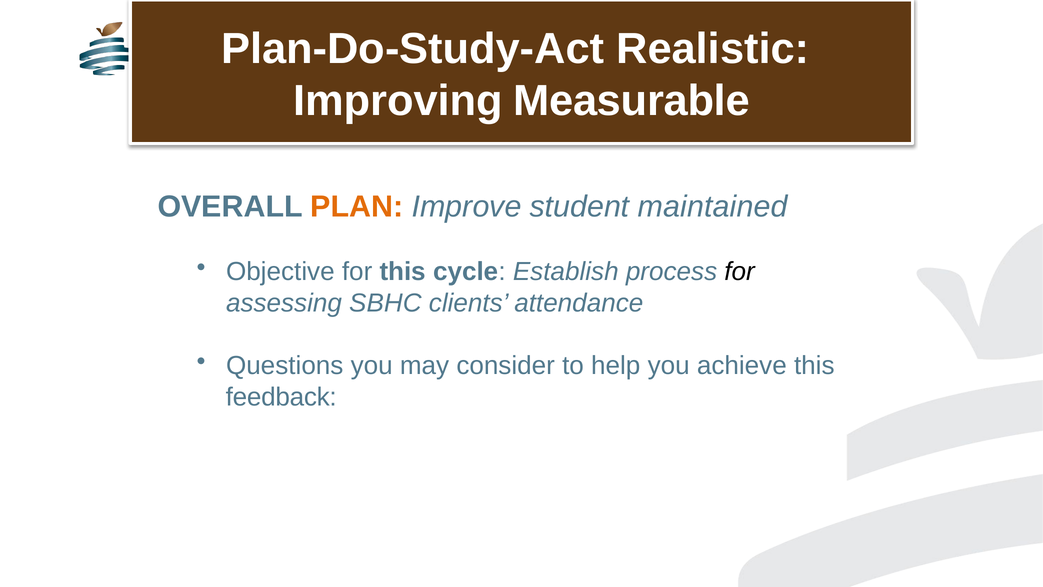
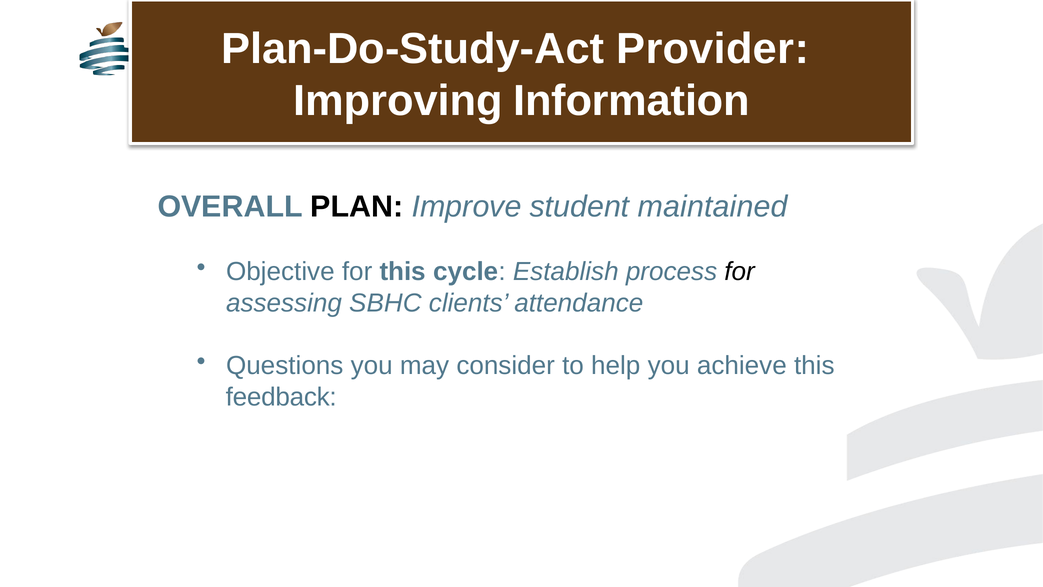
Realistic: Realistic -> Provider (713, 49)
Measurable: Measurable -> Information (631, 101)
PLAN colour: orange -> black (357, 207)
